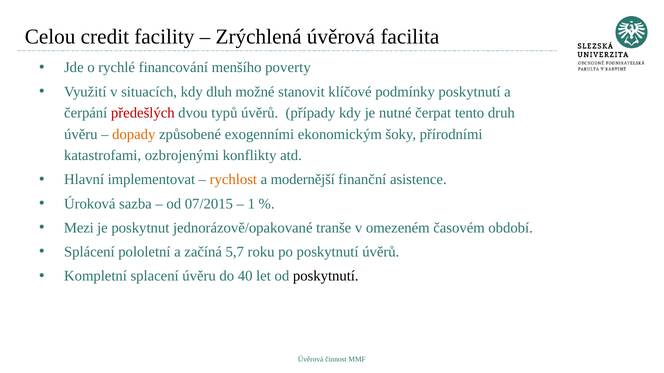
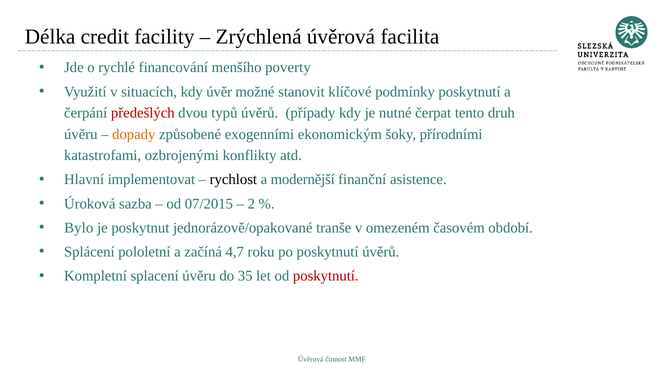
Celou: Celou -> Délka (50, 37)
dluh: dluh -> úvěr (219, 92)
rychlost colour: orange -> black (233, 180)
1: 1 -> 2 (251, 204)
Mezi: Mezi -> Bylo (79, 228)
5,7: 5,7 -> 4,7 (235, 252)
40: 40 -> 35 (245, 276)
poskytnutí colour: black -> red (326, 276)
